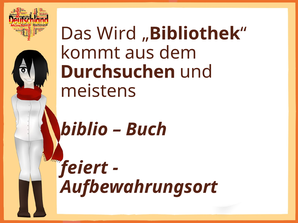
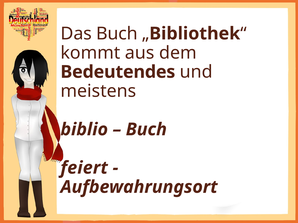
Das Wird: Wird -> Buch (117, 34)
Durchsuchen: Durchsuchen -> Bedeutendes (118, 72)
